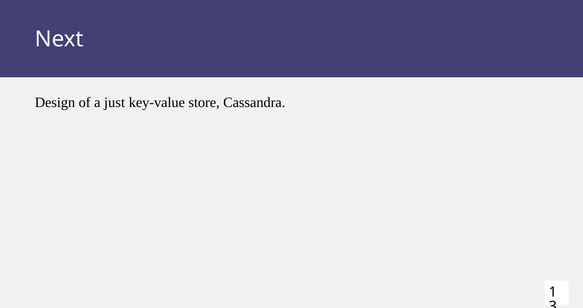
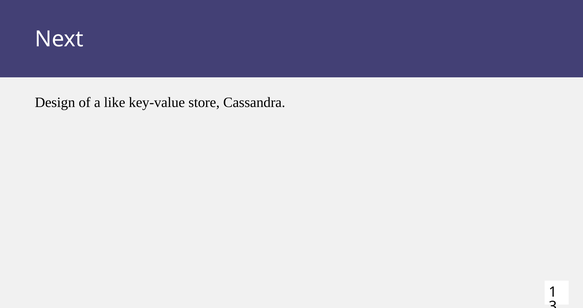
just: just -> like (115, 102)
